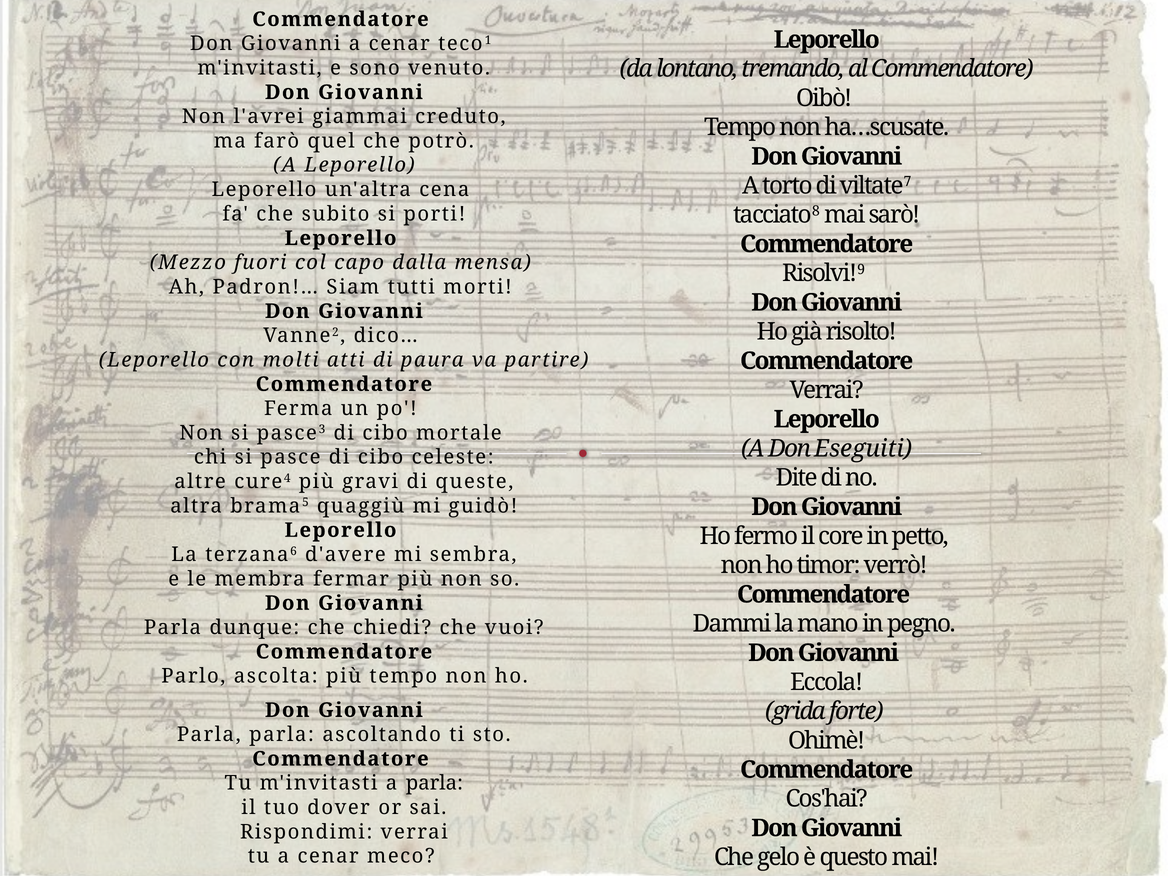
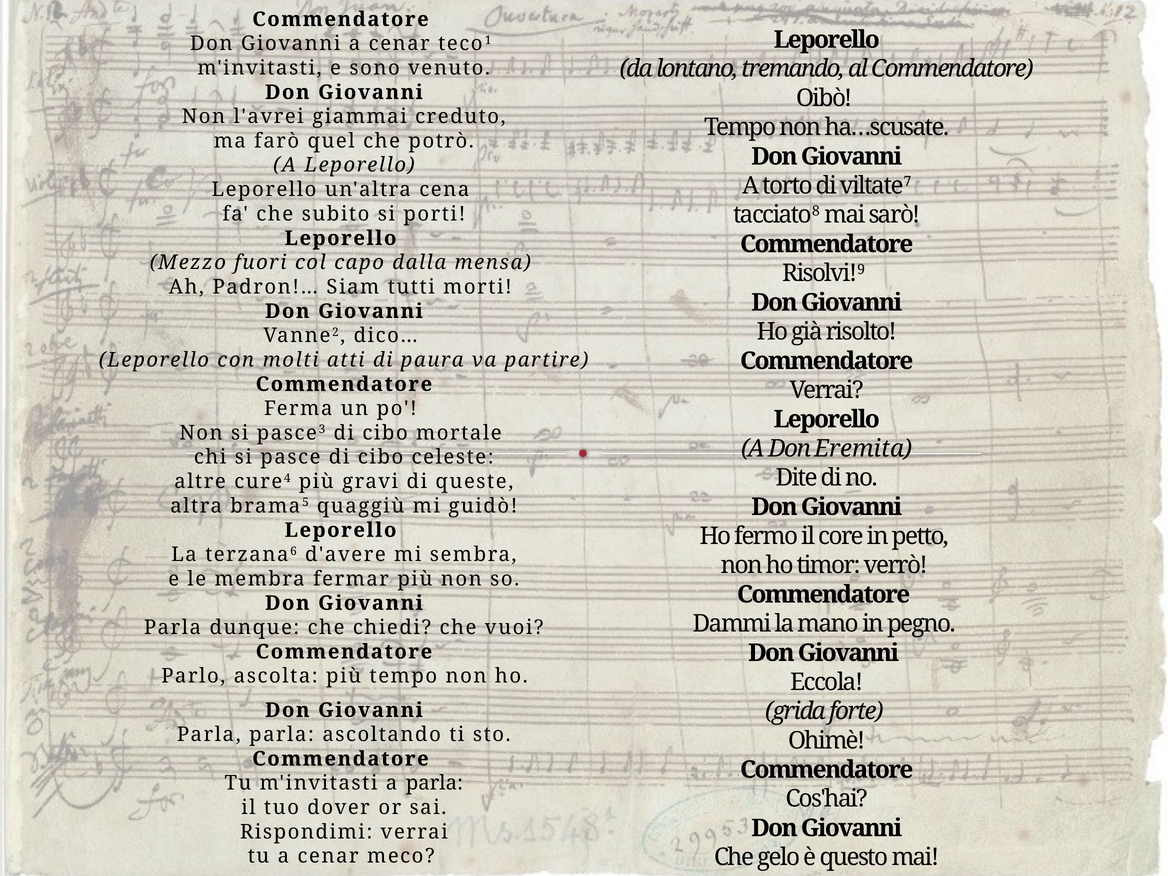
Eseguiti: Eseguiti -> Eremita (863, 449)
